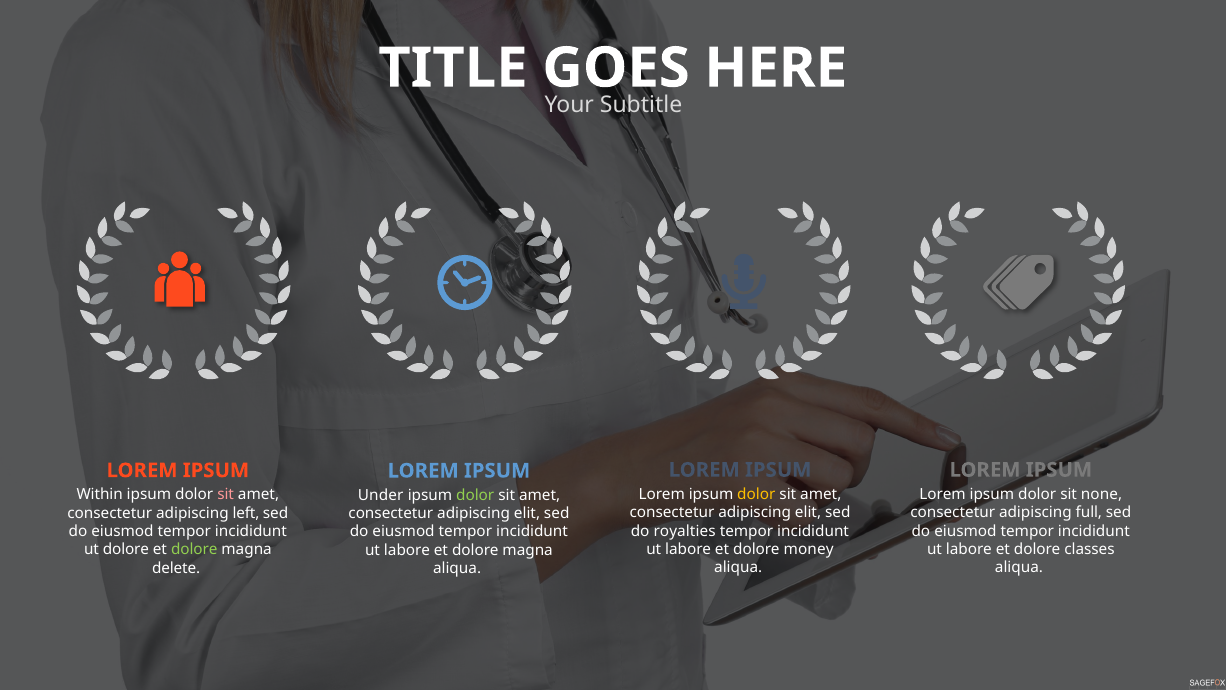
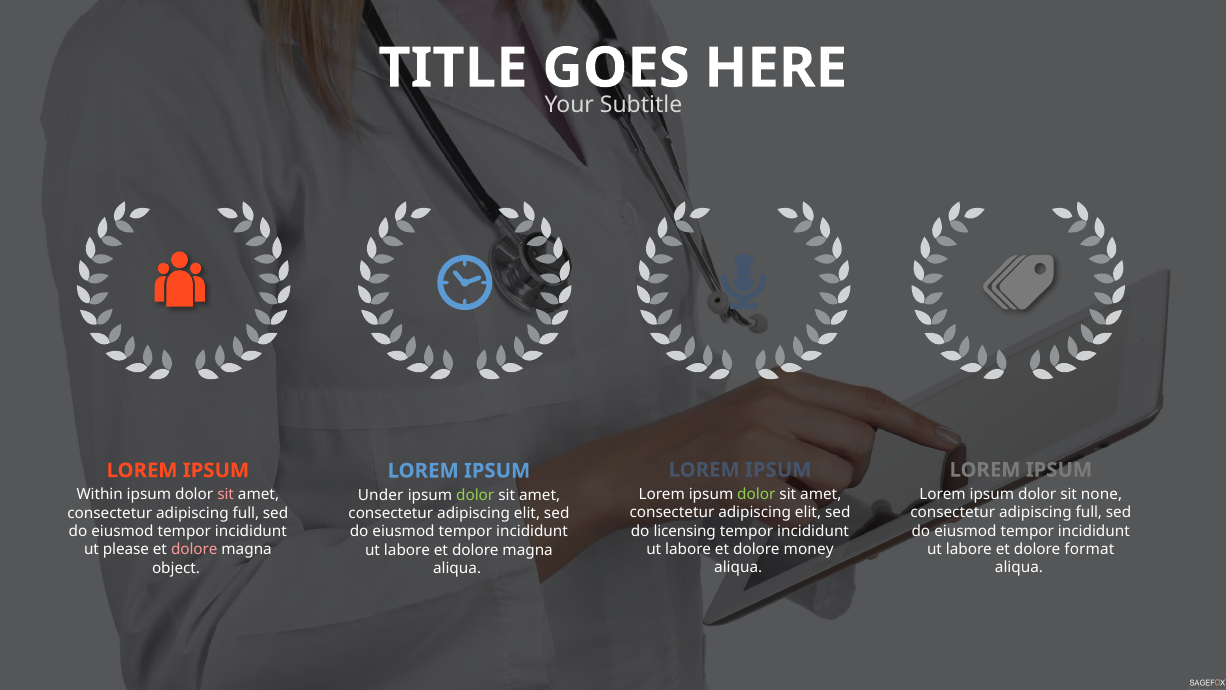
dolor colour: yellow -> light green (756, 494)
left: left -> full (246, 513)
royalties: royalties -> licensing (685, 531)
classes: classes -> format (1089, 549)
ut dolore: dolore -> please (126, 550)
dolore colour: light green -> pink (194, 550)
delete: delete -> object (176, 568)
